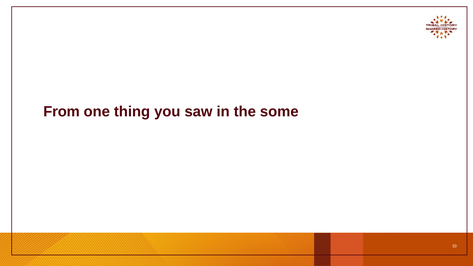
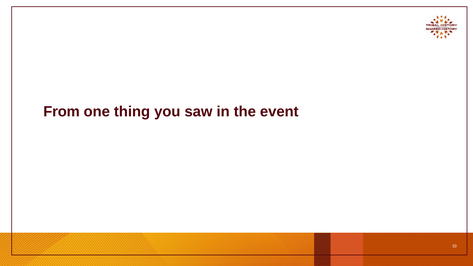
some: some -> event (279, 112)
